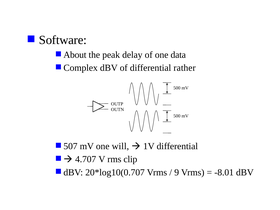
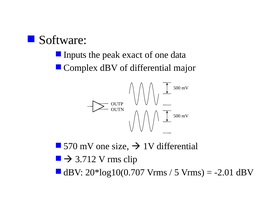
About: About -> Inputs (75, 55)
delay: delay -> exact (132, 55)
rather: rather -> major (185, 68)
507: 507 -> 570 (70, 146)
will: will -> size (120, 146)
4.707: 4.707 -> 3.712 (86, 159)
9: 9 -> 5 (177, 172)
-8.01: -8.01 -> -2.01 (224, 172)
